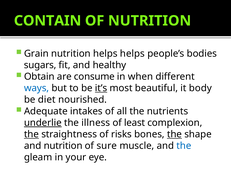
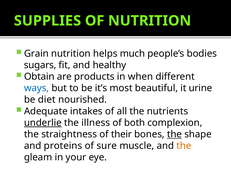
CONTAIN: CONTAIN -> SUPPLIES (47, 21)
helps helps: helps -> much (132, 54)
consume: consume -> products (94, 77)
it’s underline: present -> none (101, 88)
body: body -> urine (200, 88)
least: least -> both (135, 123)
the underline: present -> none (31, 134)
risks: risks -> their (121, 134)
and nutrition: nutrition -> proteins (63, 146)
the colour: blue -> orange (184, 146)
